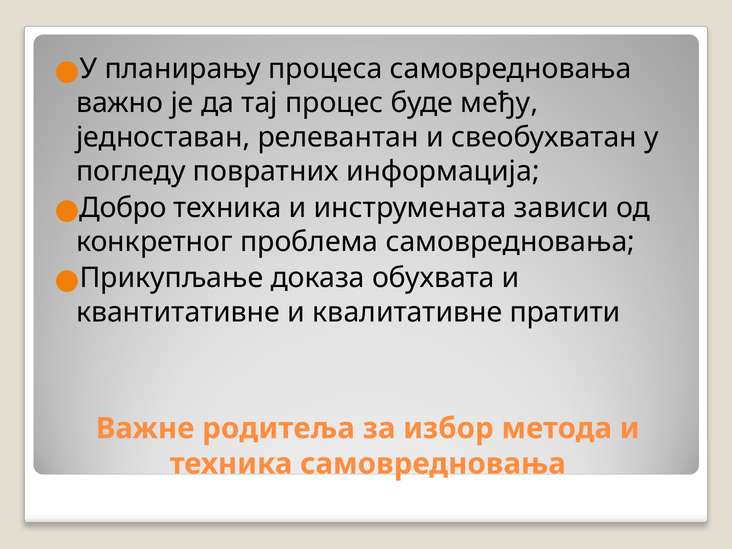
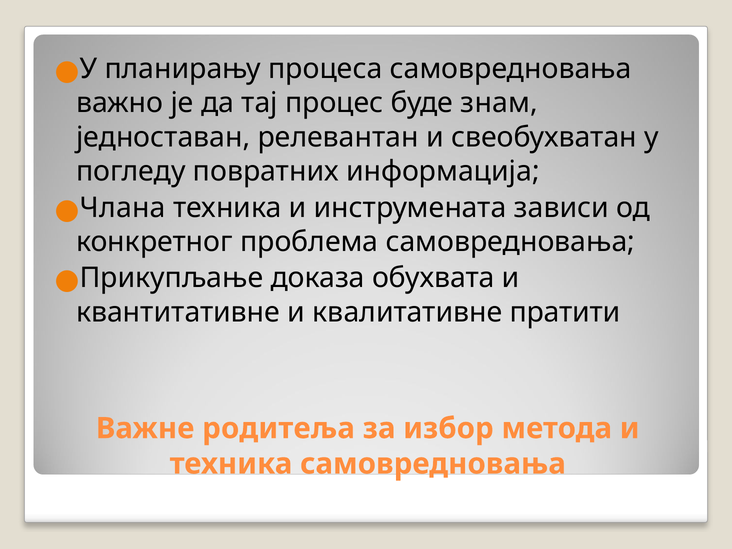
међу: међу -> знам (499, 103)
Добро: Добро -> Члана (123, 208)
